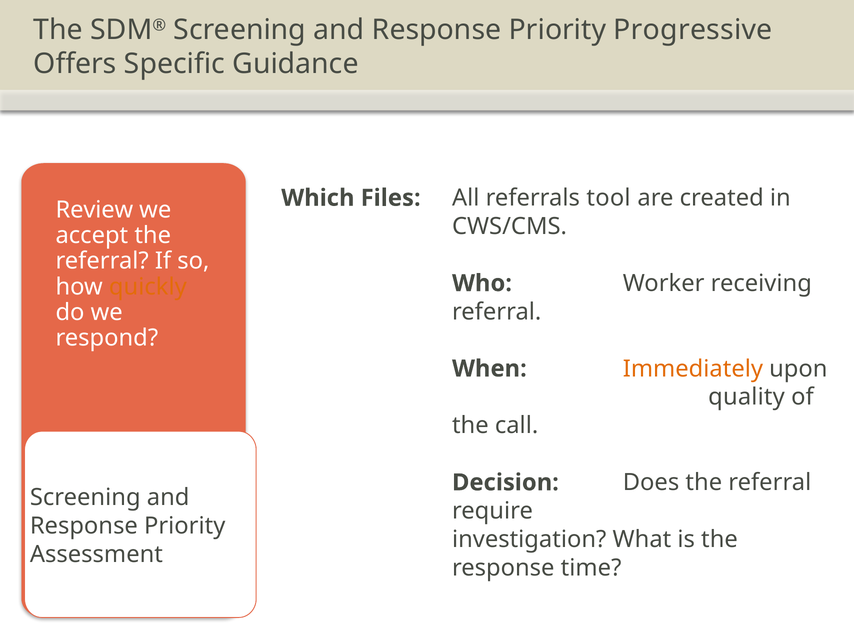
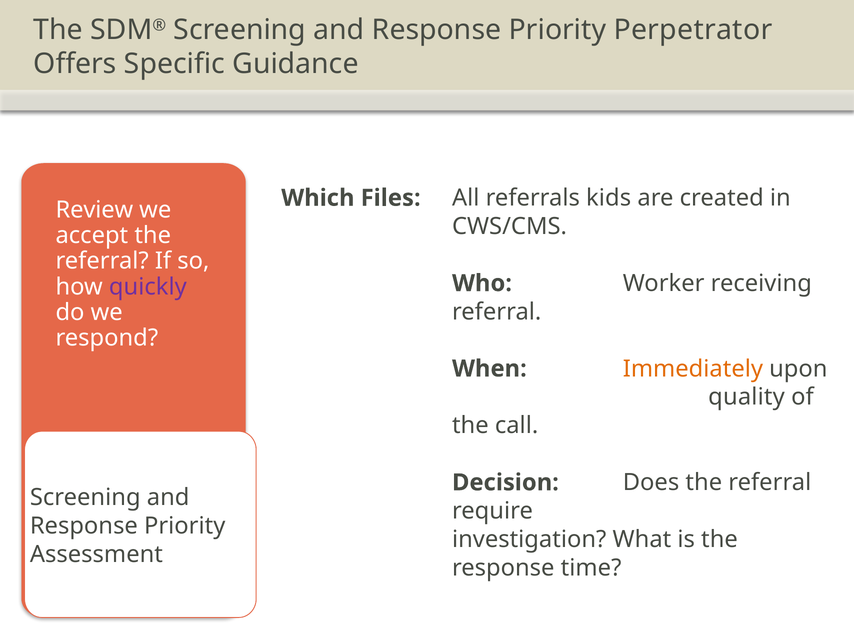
Progressive: Progressive -> Perpetrator (693, 30)
tool: tool -> kids (609, 198)
quickly colour: orange -> purple (148, 287)
